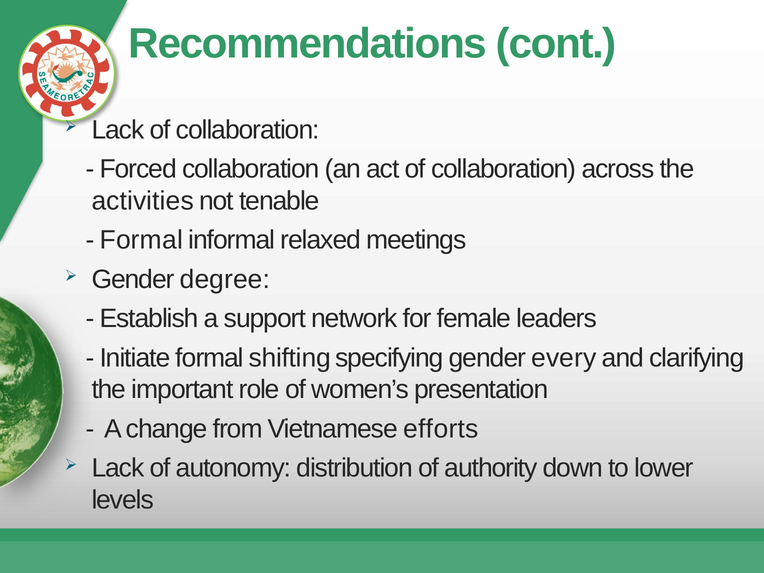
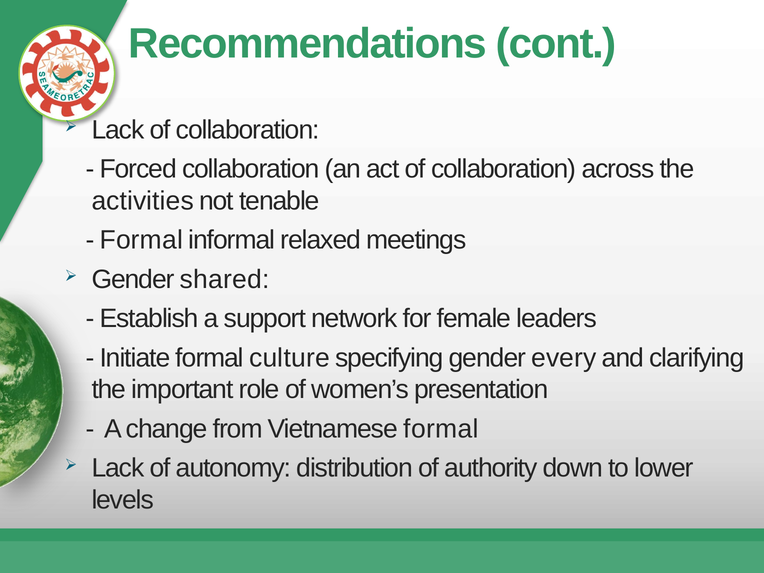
degree: degree -> shared (225, 279)
shifting: shifting -> culture (289, 358)
Vietnamese efforts: efforts -> formal (441, 429)
